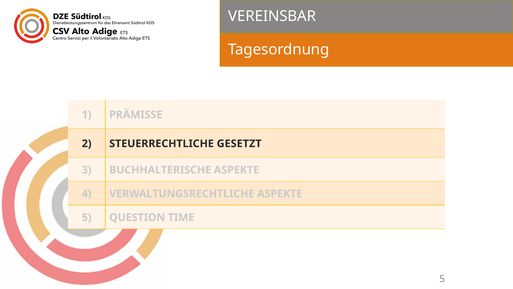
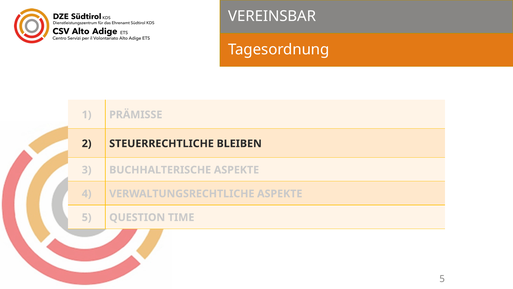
GESETZT: GESETZT -> BLEIBEN (239, 143)
